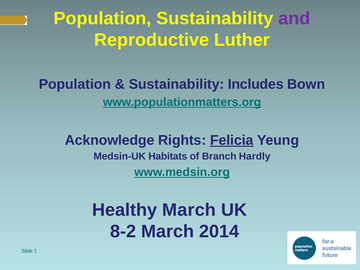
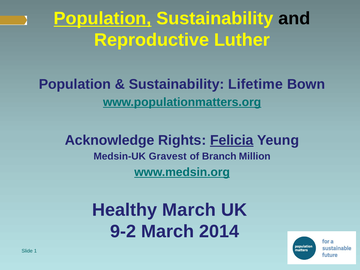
Population underline: none -> present (103, 18)
and colour: purple -> black (294, 18)
Includes: Includes -> Lifetime (256, 84)
Habitats: Habitats -> Gravest (168, 156)
Hardly: Hardly -> Million (255, 156)
8-2: 8-2 -> 9-2 (123, 232)
